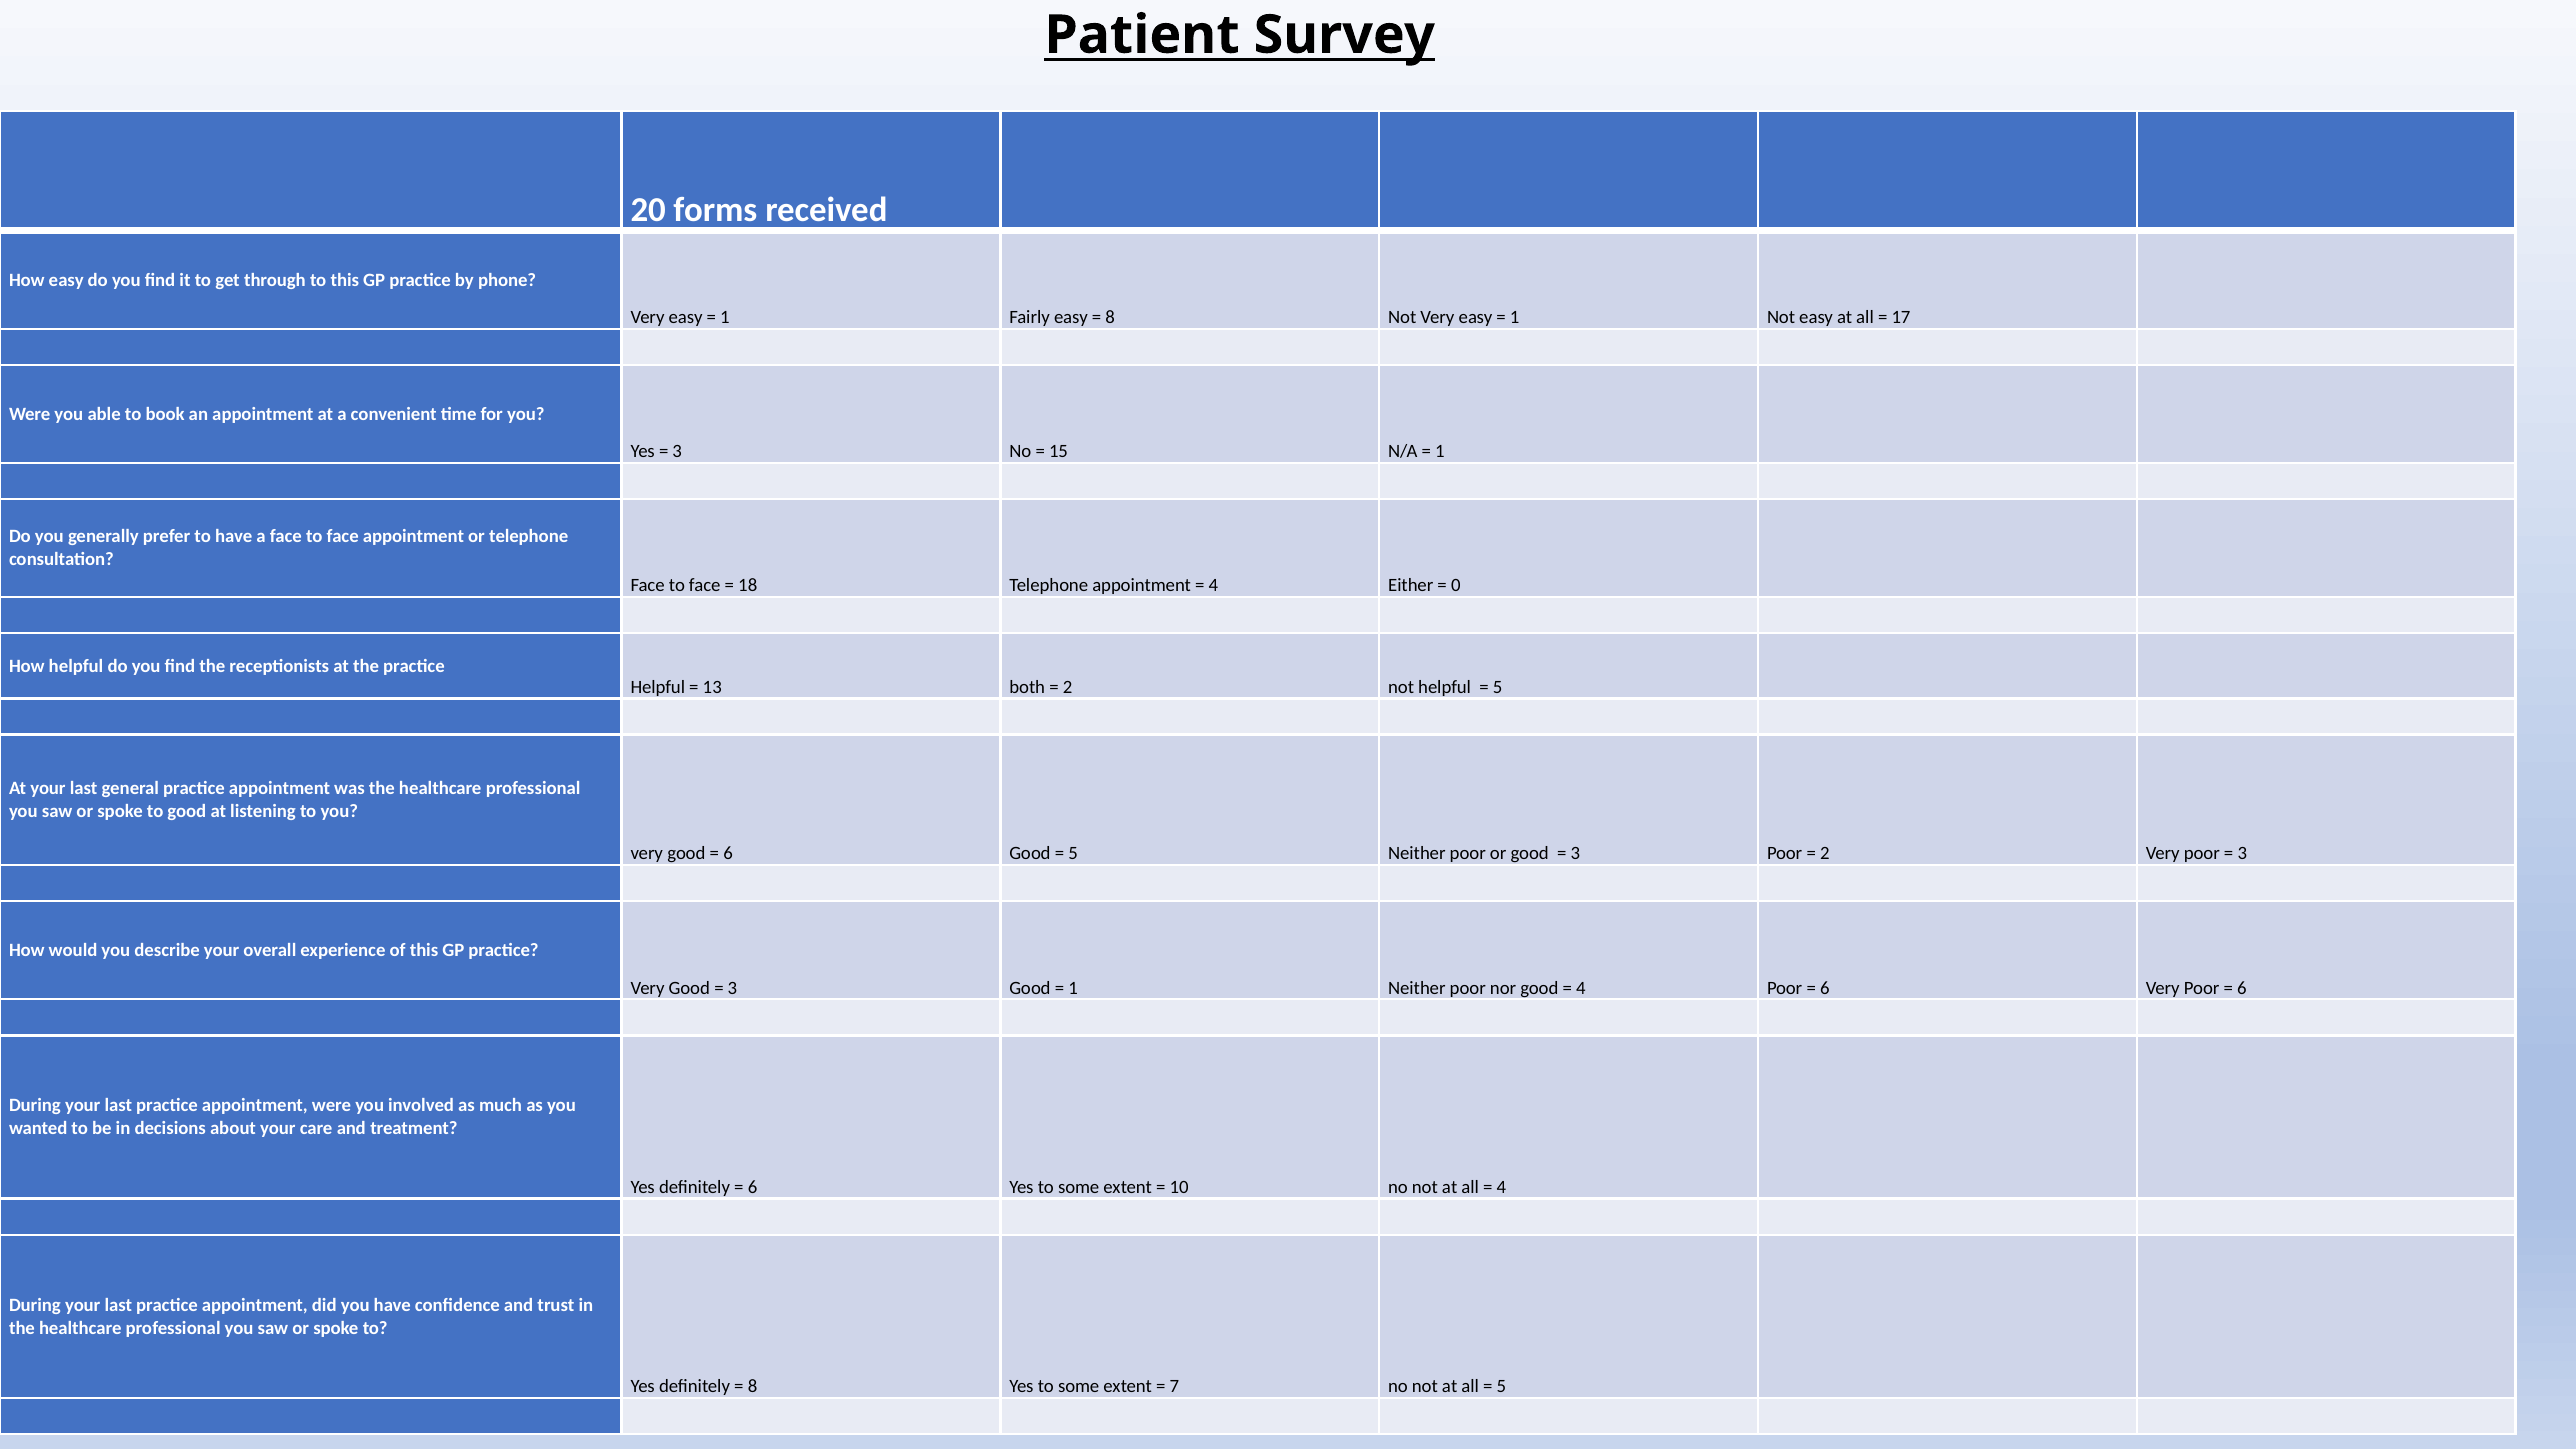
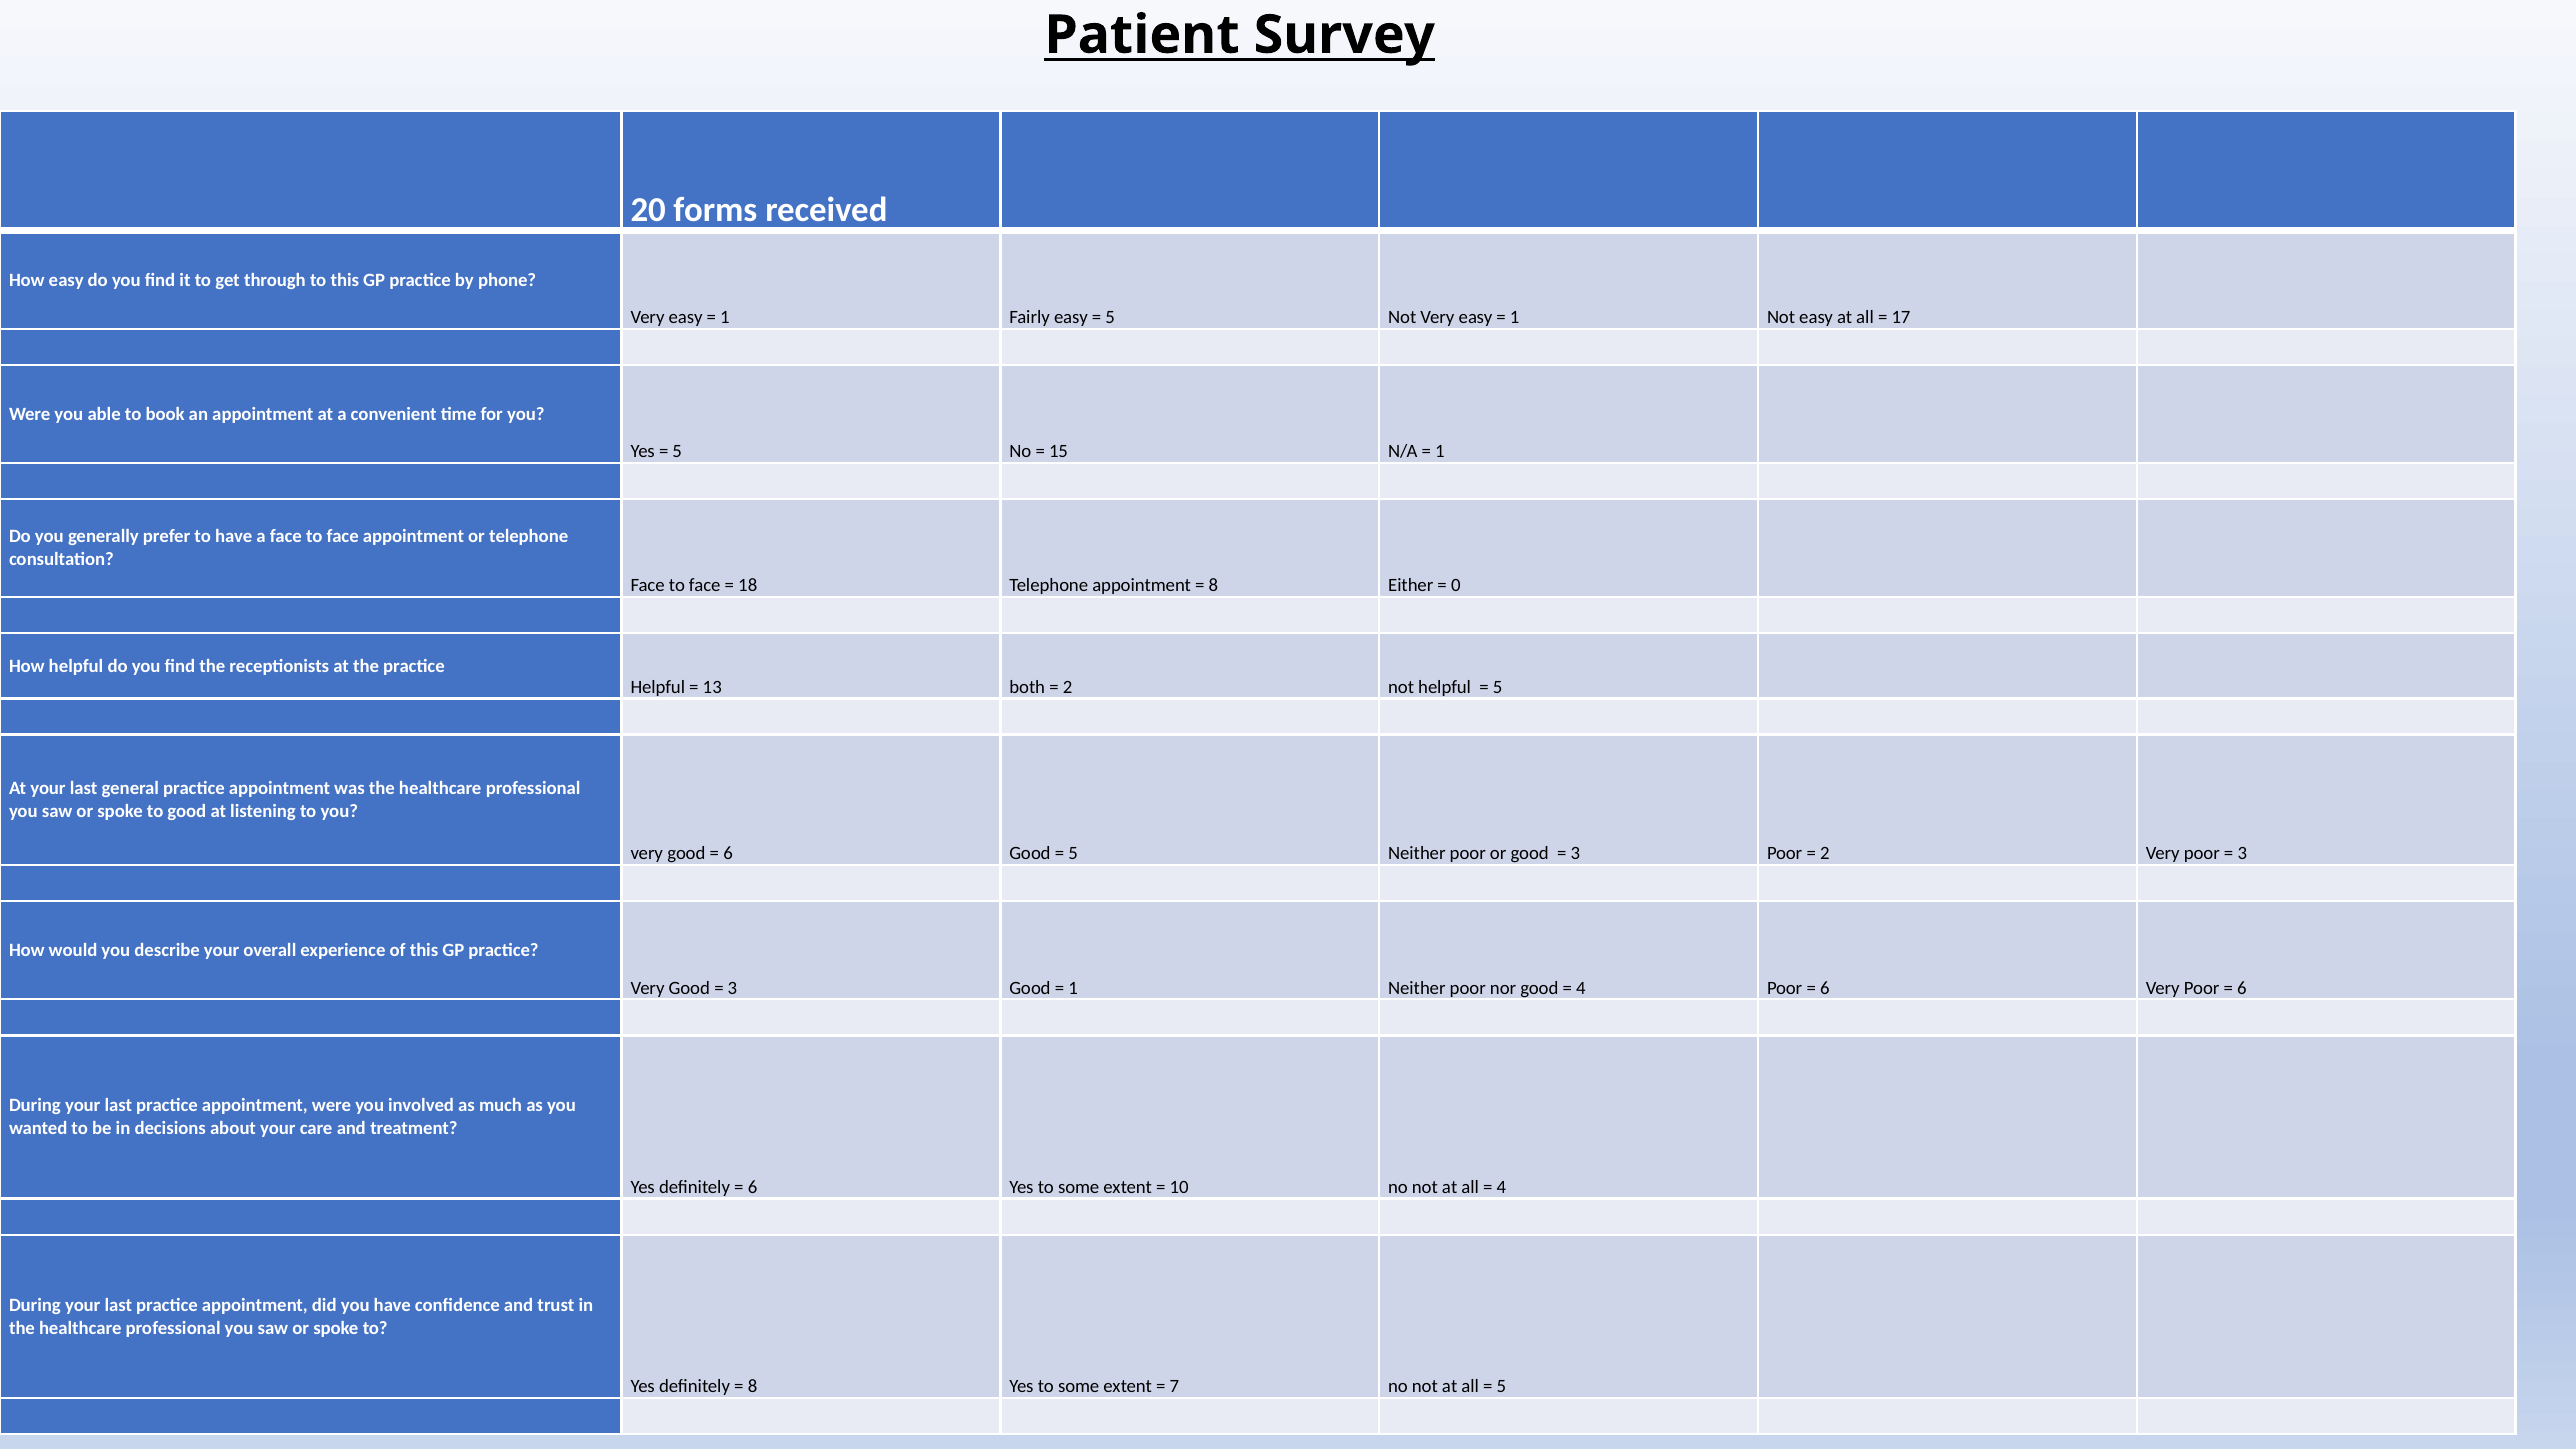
8: 8 -> 5 (1110, 317)
3: 3 -> 5 (677, 451)
4: 4 -> 8 (1213, 586)
